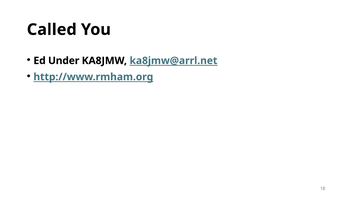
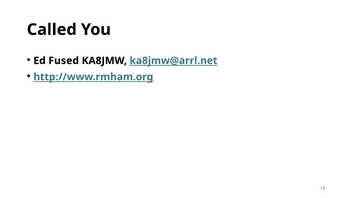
Under: Under -> Fused (64, 61)
